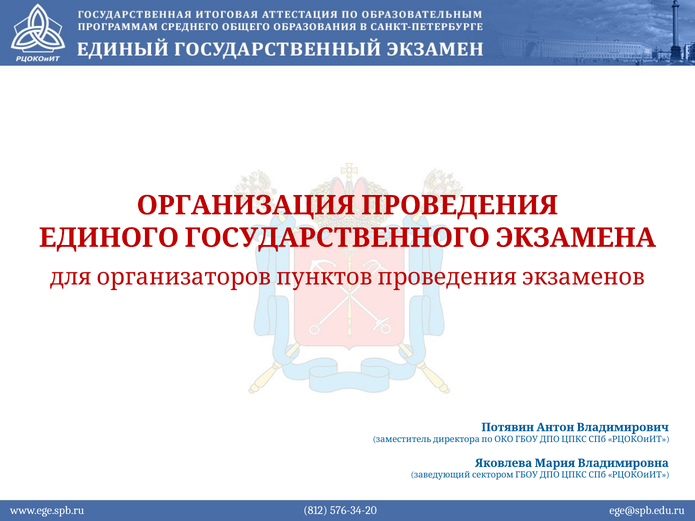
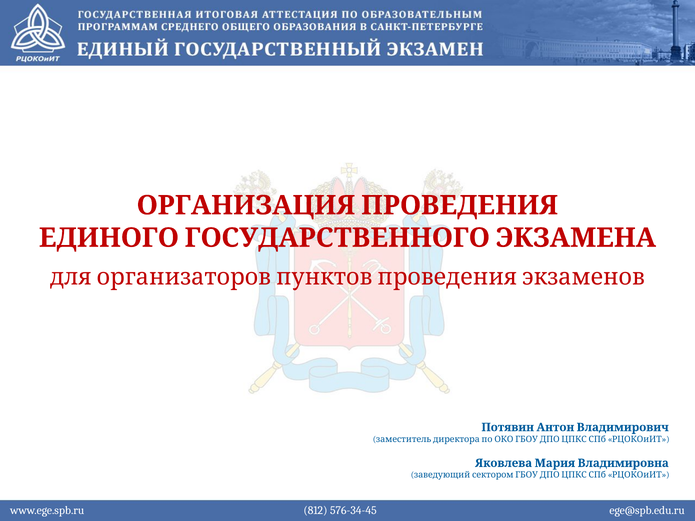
576-34-20: 576-34-20 -> 576-34-45 (353, 511)
